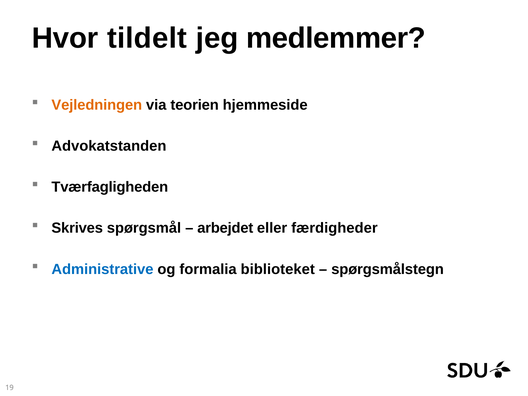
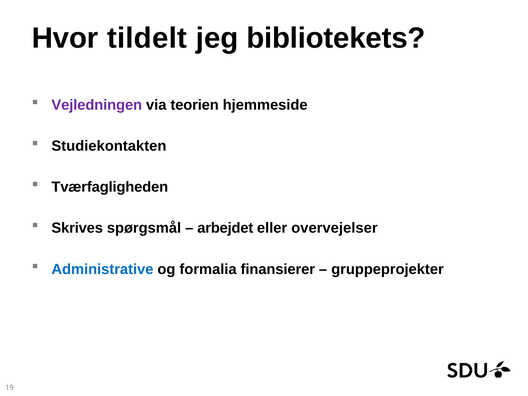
medlemmer: medlemmer -> bibliotekets (336, 38)
Vejledningen colour: orange -> purple (97, 105)
Advokatstanden: Advokatstanden -> Studiekontakten (109, 146)
færdigheder: færdigheder -> overvejelser (334, 228)
biblioteket: biblioteket -> finansierer (278, 269)
spørgsmålstegn: spørgsmålstegn -> gruppeprojekter (388, 269)
